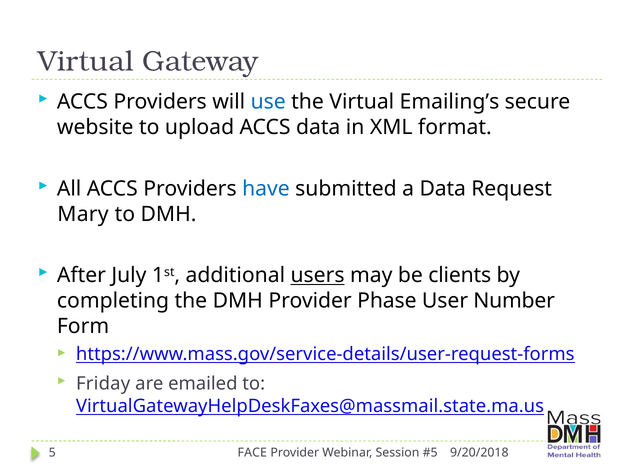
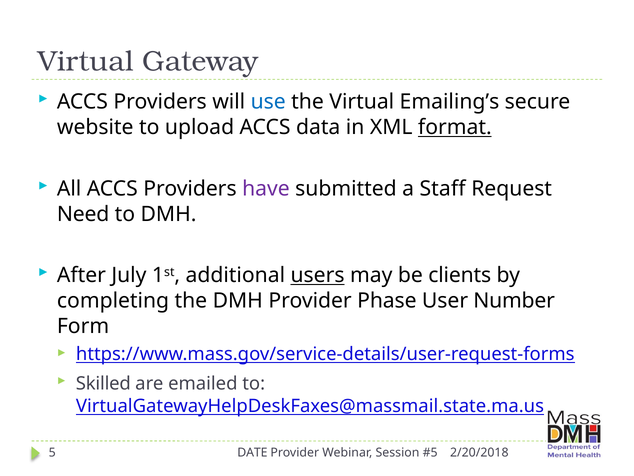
format underline: none -> present (455, 127)
have colour: blue -> purple (266, 188)
a Data: Data -> Staff (443, 188)
Mary: Mary -> Need (83, 214)
Friday: Friday -> Skilled (103, 383)
FACE: FACE -> DATE (252, 452)
9/20/2018: 9/20/2018 -> 2/20/2018 (479, 452)
